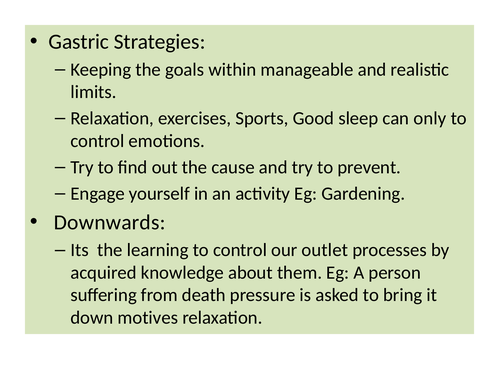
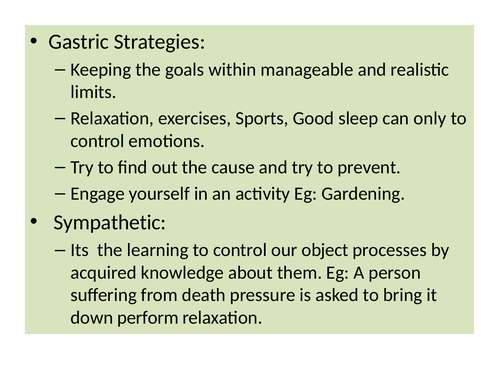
Downwards: Downwards -> Sympathetic (110, 222)
outlet: outlet -> object (325, 250)
motives: motives -> perform (148, 318)
